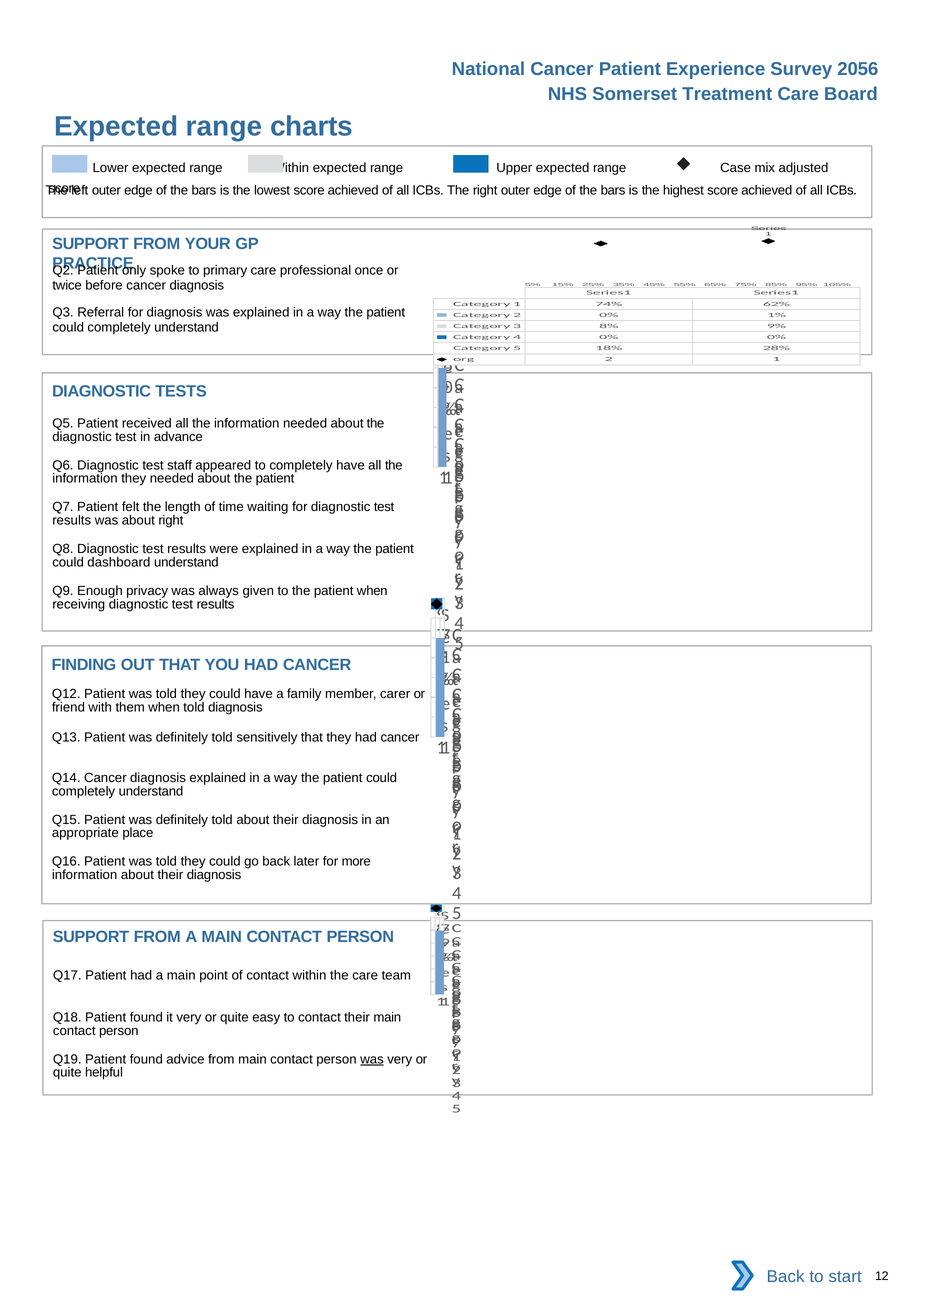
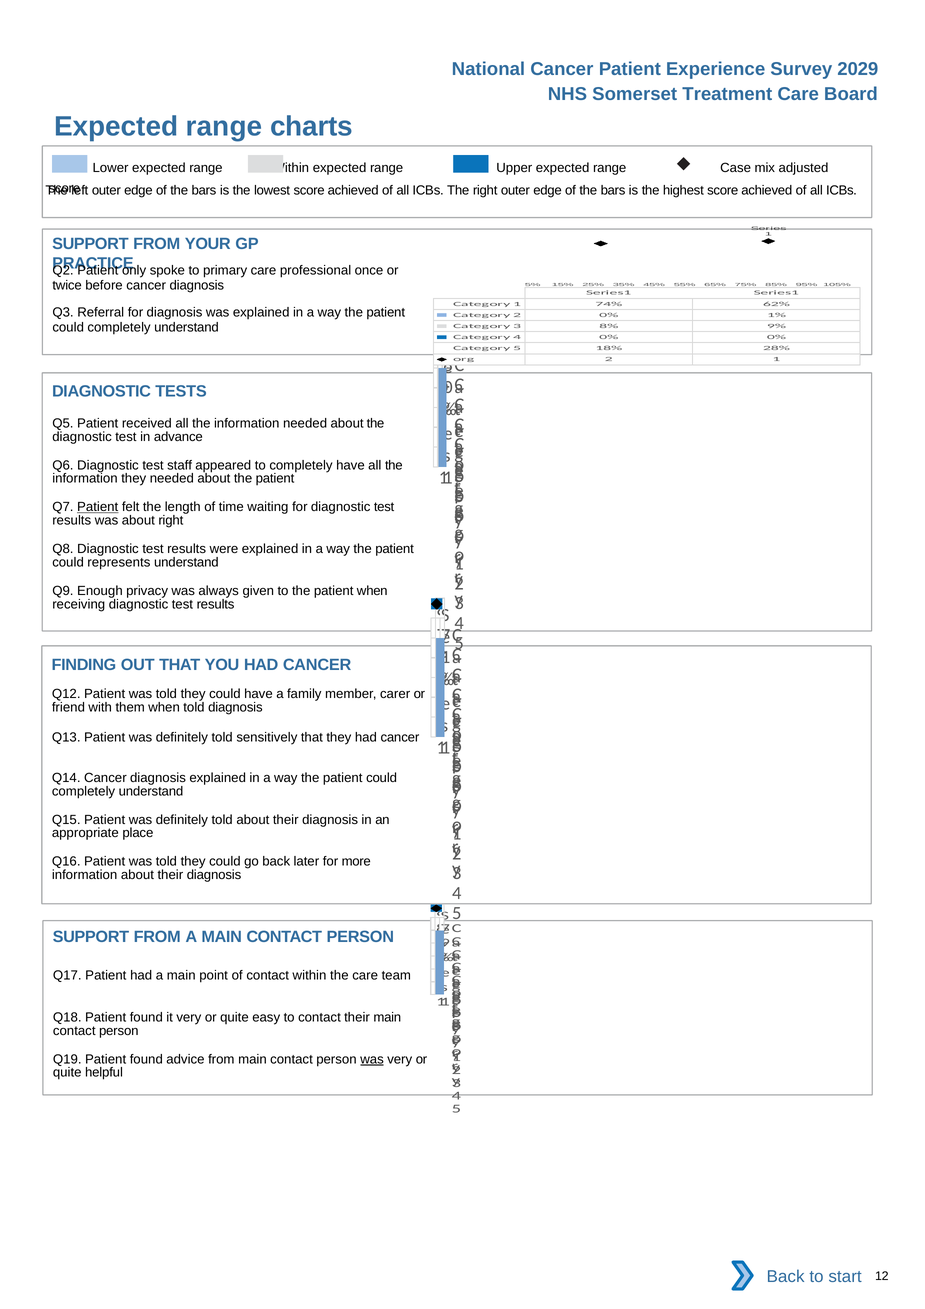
2056: 2056 -> 2029 (858, 69)
Patient underline: none -> present (98, 507)
dashboard: dashboard -> represents (119, 562)
